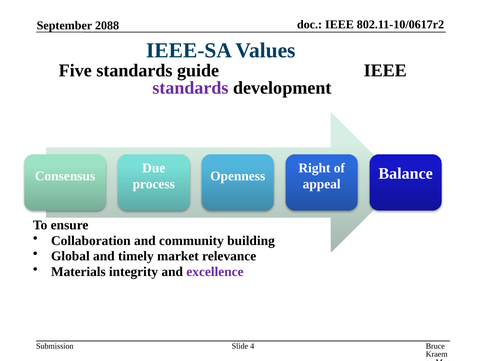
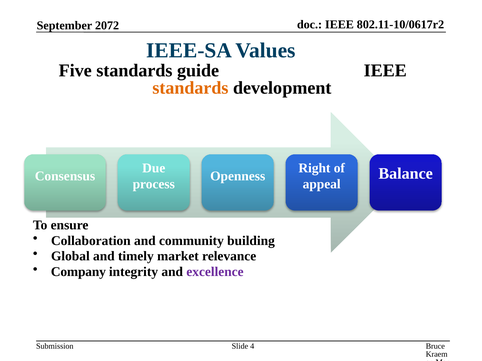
2088: 2088 -> 2072 (107, 26)
standards colour: purple -> orange (191, 88)
Materials: Materials -> Company (78, 272)
